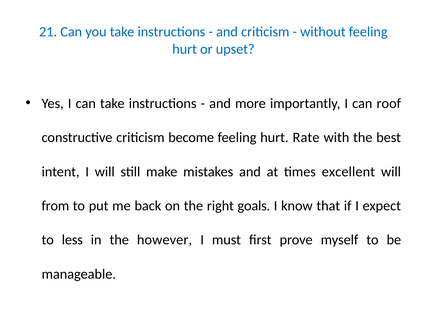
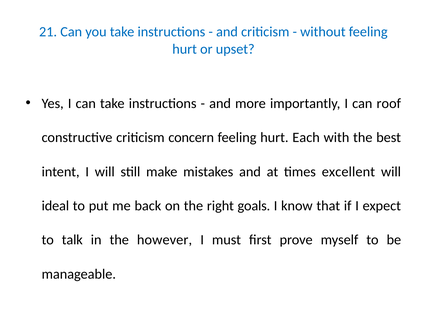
become: become -> concern (191, 138)
Rate: Rate -> Each (306, 138)
from: from -> ideal (55, 206)
less: less -> talk (72, 240)
